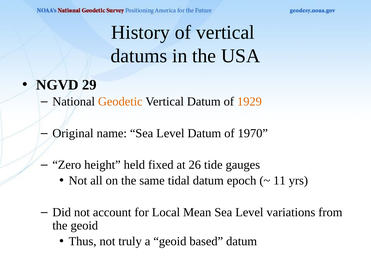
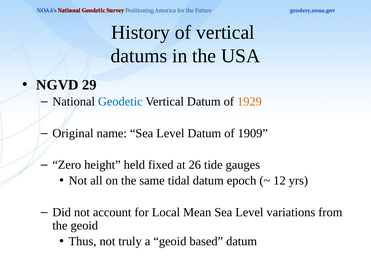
Geodetic colour: orange -> blue (120, 102)
1970: 1970 -> 1909 (253, 133)
11: 11 -> 12 (279, 181)
